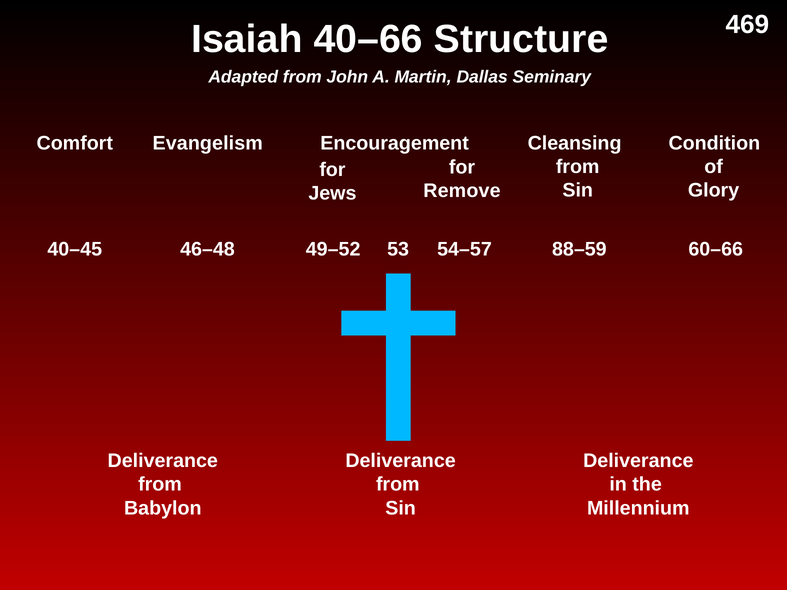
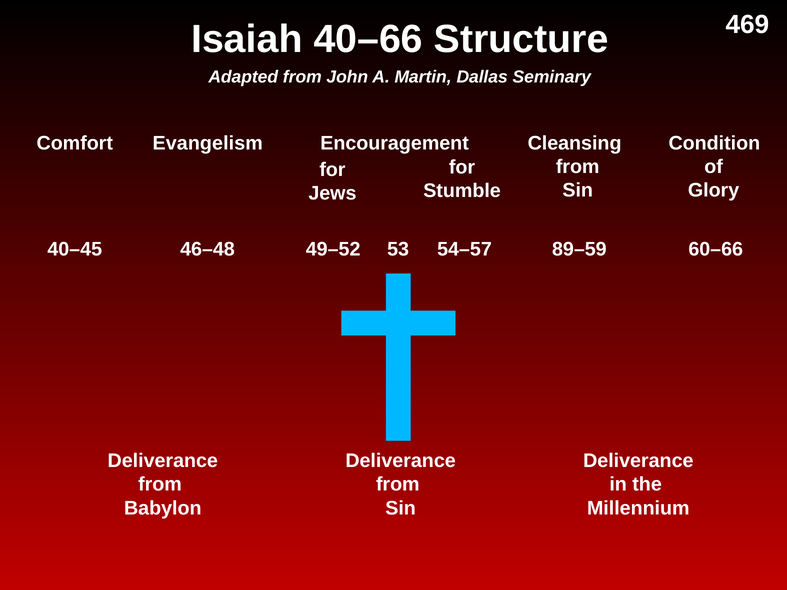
Remove: Remove -> Stumble (462, 191)
88–59: 88–59 -> 89–59 (579, 249)
